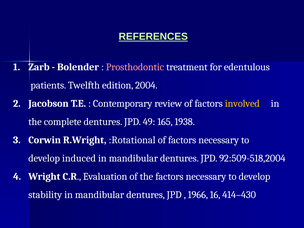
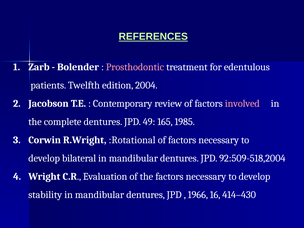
involved colour: yellow -> pink (242, 104)
1938: 1938 -> 1985 (185, 122)
induced: induced -> bilateral (79, 158)
